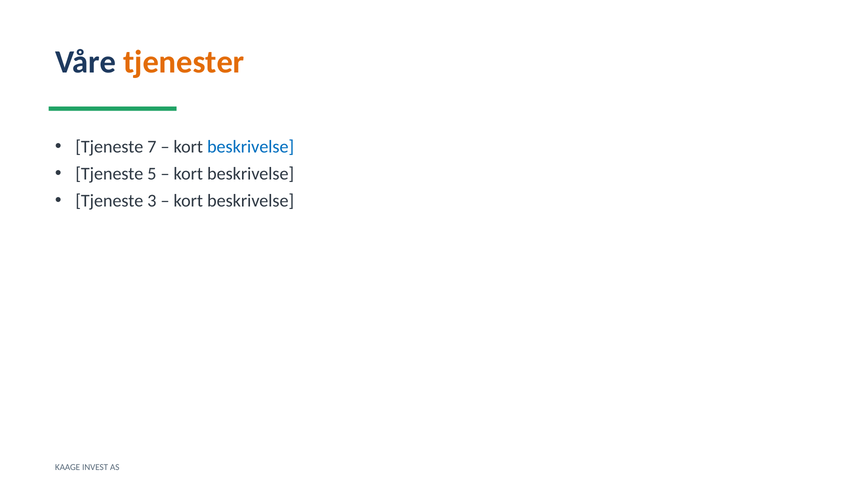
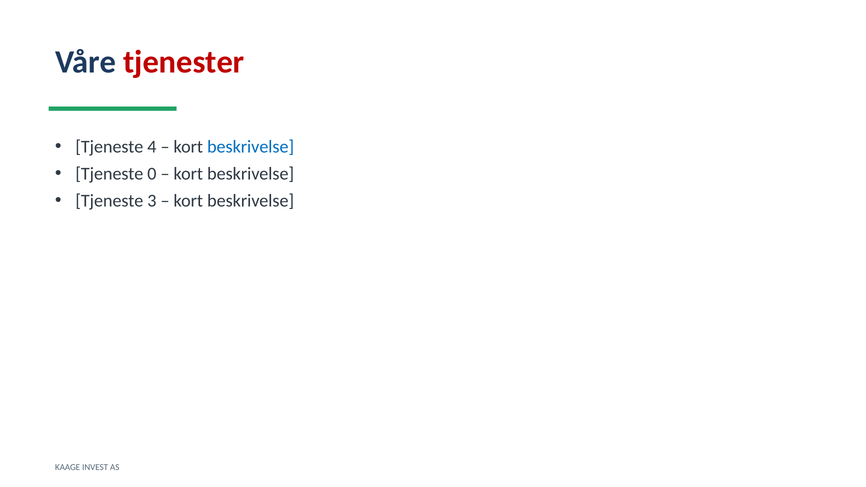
tjenester colour: orange -> red (184, 62)
7: 7 -> 4 (152, 147)
5: 5 -> 0 (152, 174)
